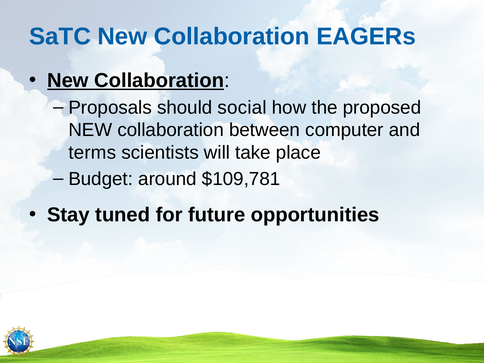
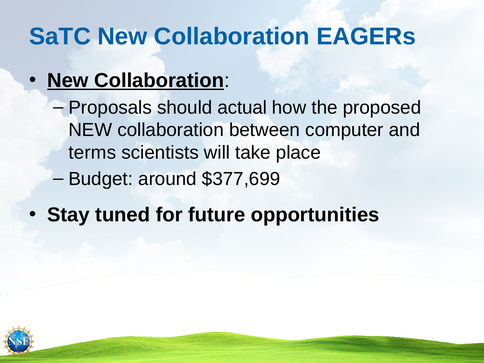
social: social -> actual (242, 108)
$109,781: $109,781 -> $377,699 (241, 179)
